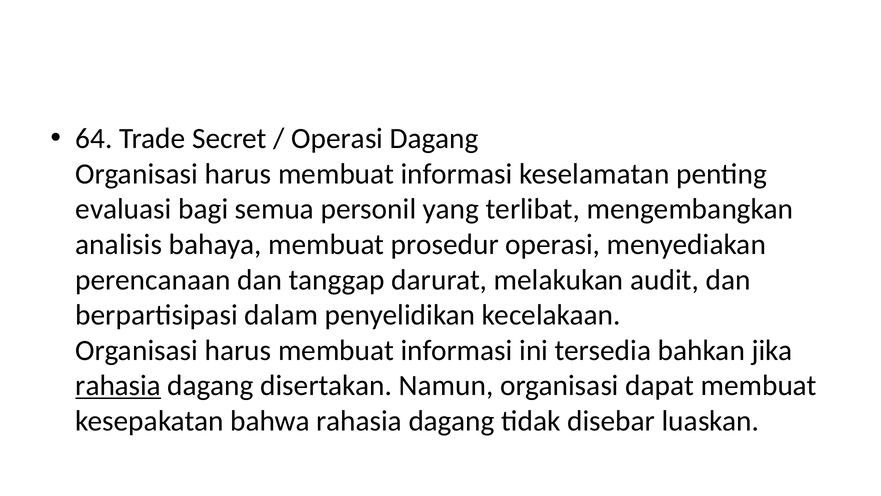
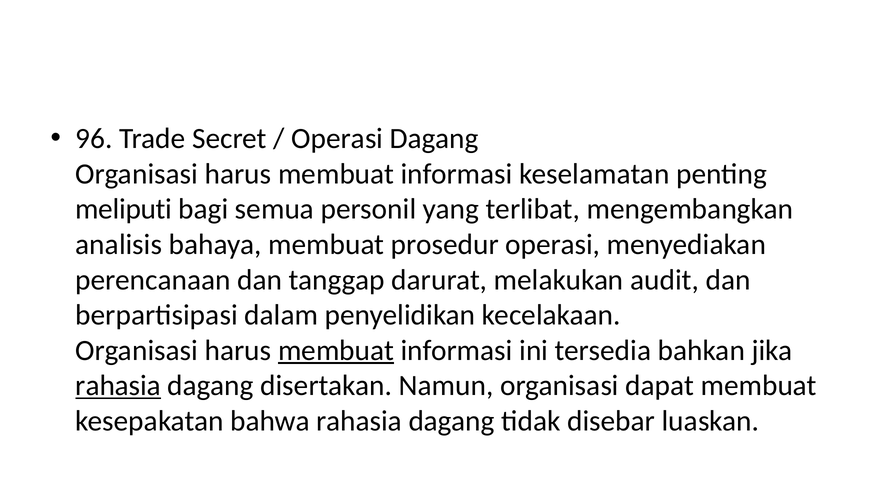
64: 64 -> 96 (94, 139)
evaluasi: evaluasi -> meliputi (124, 209)
membuat underline: none -> present (336, 350)
